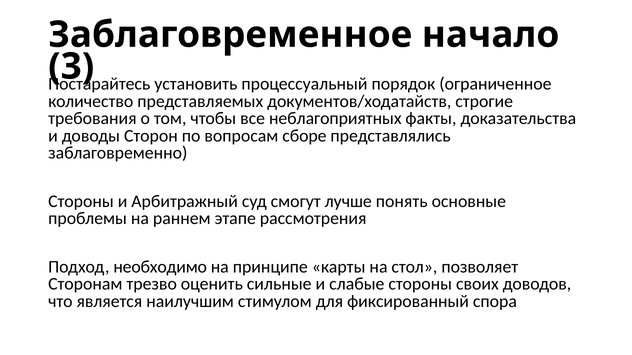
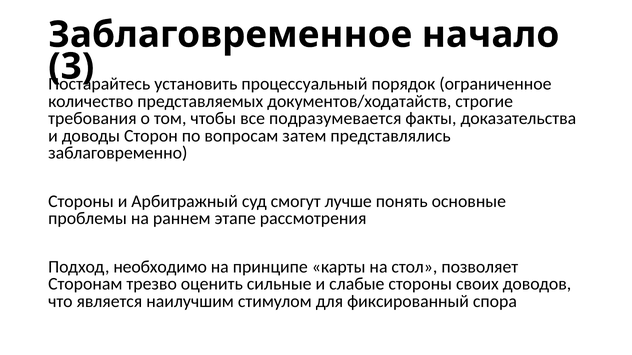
неблагоприятных: неблагоприятных -> подразумевается (335, 119)
сборе: сборе -> затем (304, 136)
